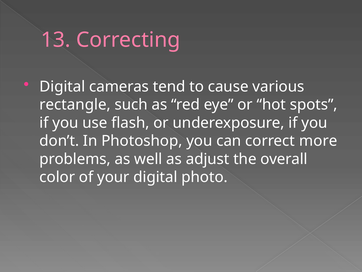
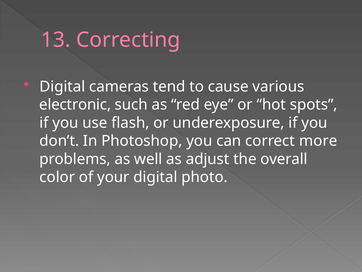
rectangle: rectangle -> electronic (75, 105)
